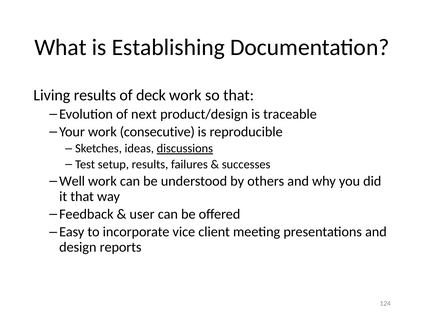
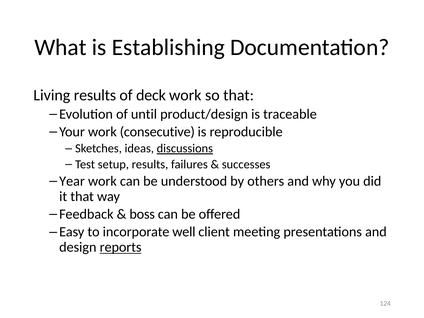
next: next -> until (144, 114)
Well: Well -> Year (72, 181)
user: user -> boss (142, 214)
vice: vice -> well (184, 232)
reports underline: none -> present (121, 247)
